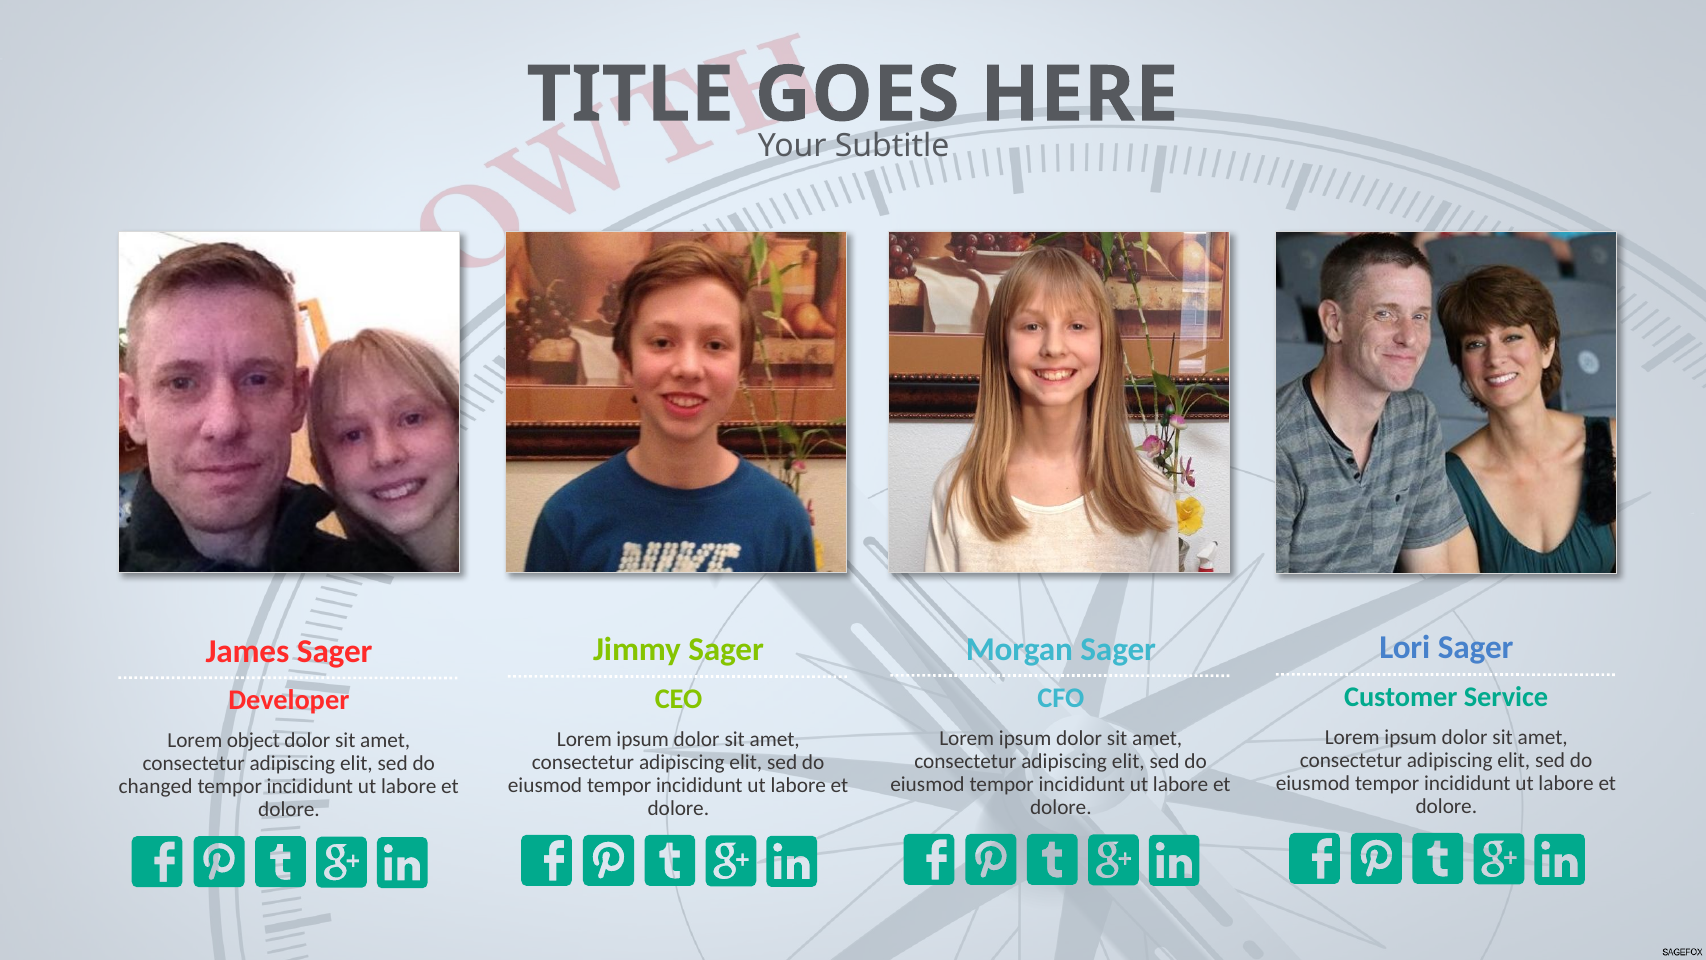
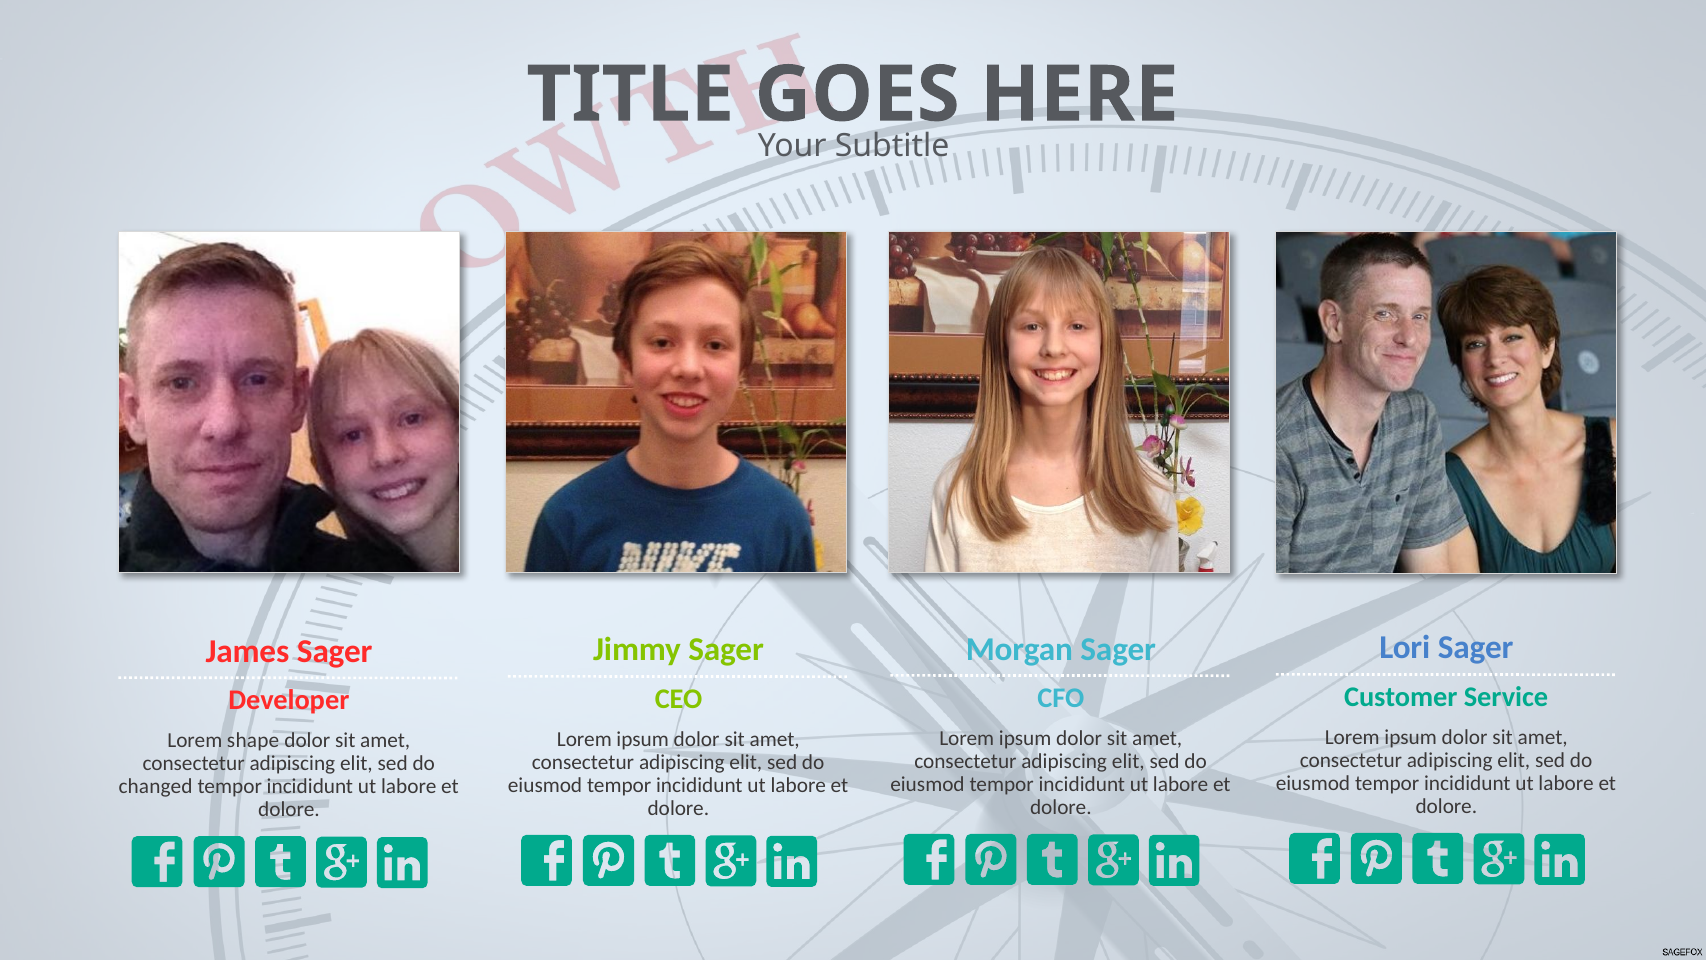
object: object -> shape (253, 740)
